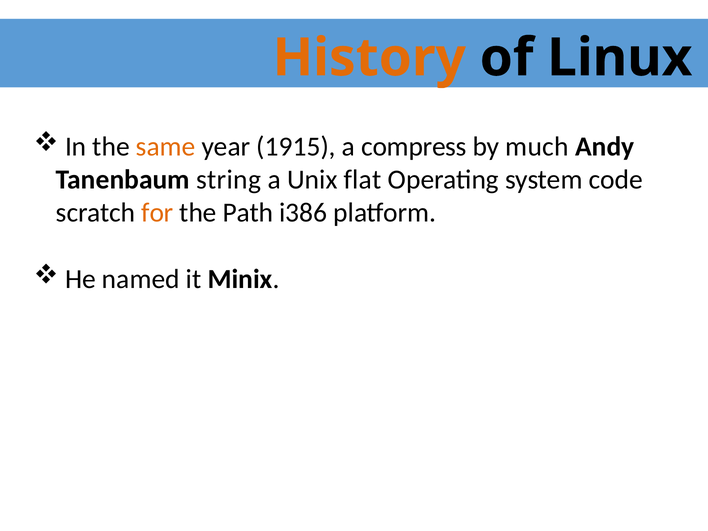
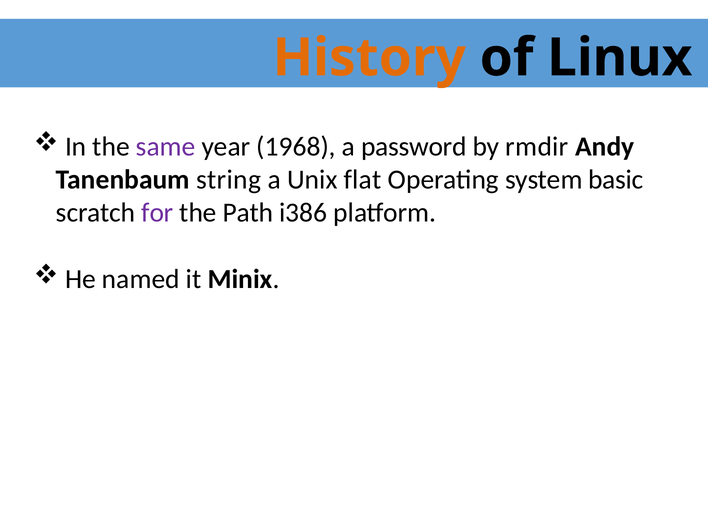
same colour: orange -> purple (166, 147)
1915: 1915 -> 1968 (296, 147)
compress: compress -> password (414, 147)
much: much -> rmdir (537, 147)
code: code -> basic (616, 180)
for colour: orange -> purple (157, 213)
